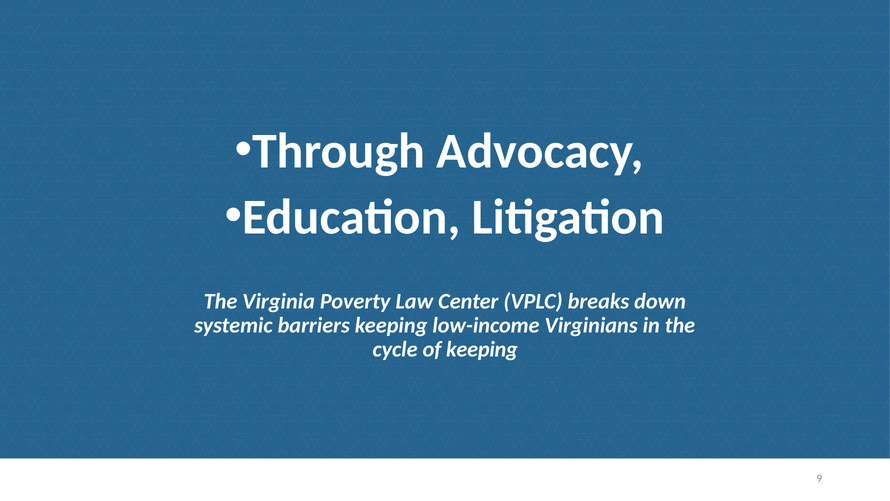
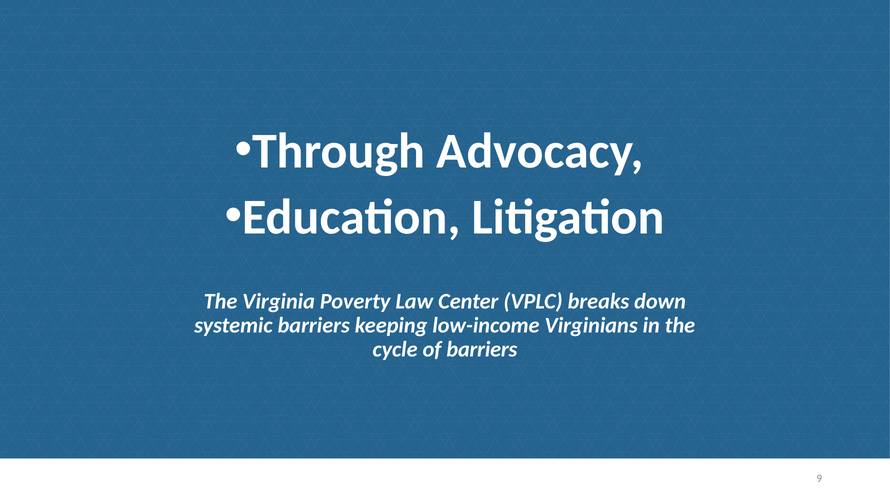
of keeping: keeping -> barriers (482, 349)
